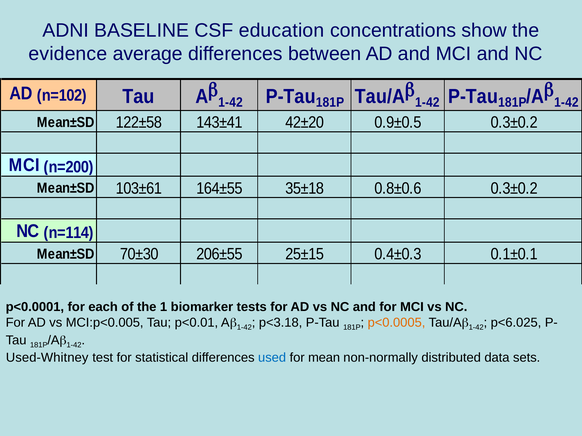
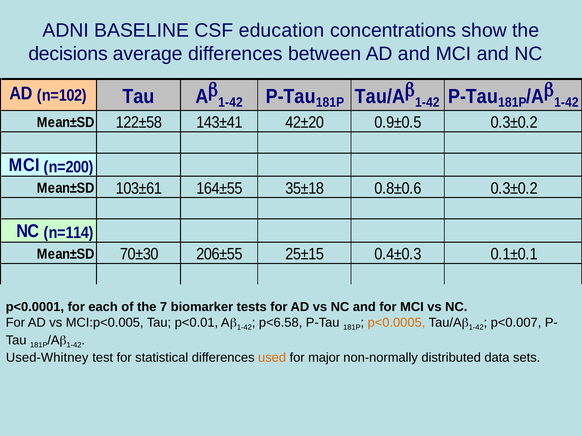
evidence: evidence -> decisions (68, 54)
1: 1 -> 7 (164, 307)
p<3.18: p<3.18 -> p<6.58 (281, 323)
p<6.025: p<6.025 -> p<0.007 (516, 323)
used colour: blue -> orange (272, 358)
mean: mean -> major (324, 358)
